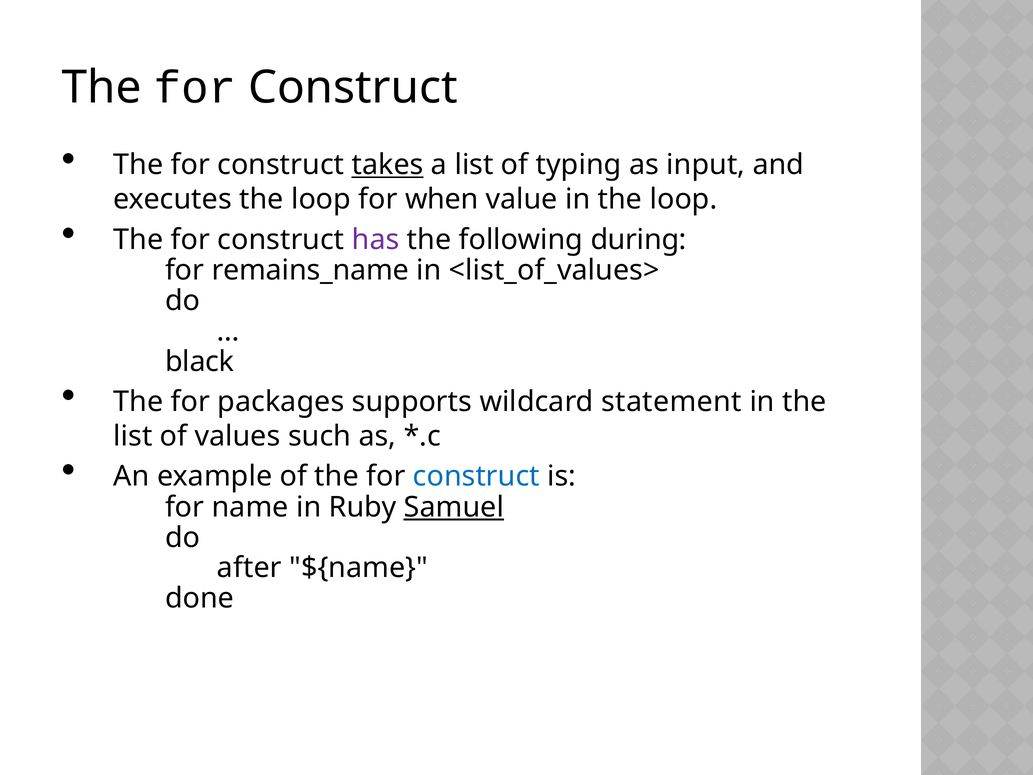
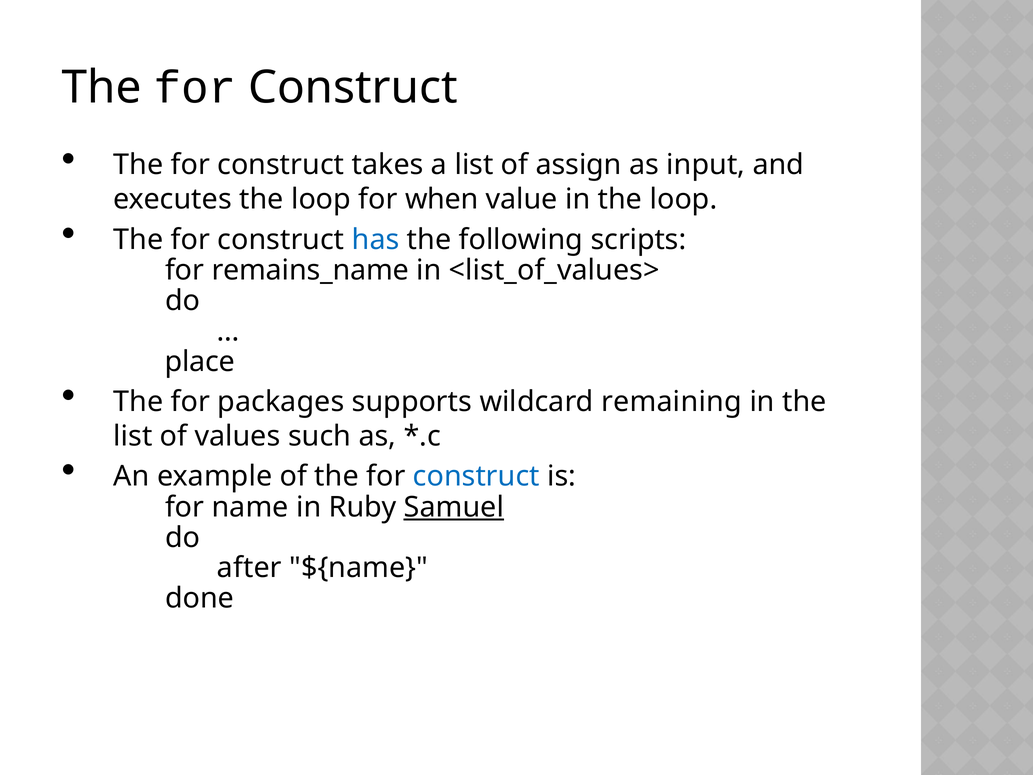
takes underline: present -> none (388, 165)
typing: typing -> assign (579, 165)
has colour: purple -> blue (376, 240)
during: during -> scripts (638, 240)
black: black -> place (200, 362)
statement: statement -> remaining (671, 402)
